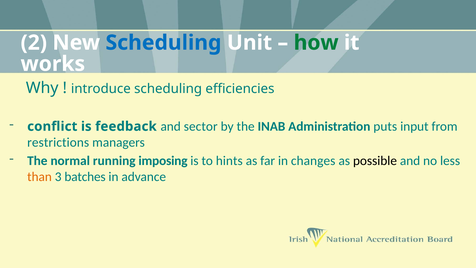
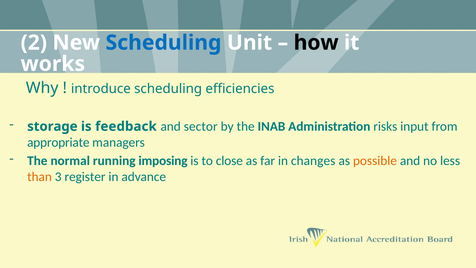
how colour: green -> black (316, 43)
conflict: conflict -> storage (52, 126)
puts: puts -> risks (385, 126)
restrictions: restrictions -> appropriate (58, 142)
hints: hints -> close (229, 161)
possible colour: black -> orange (375, 161)
batches: batches -> register (85, 177)
